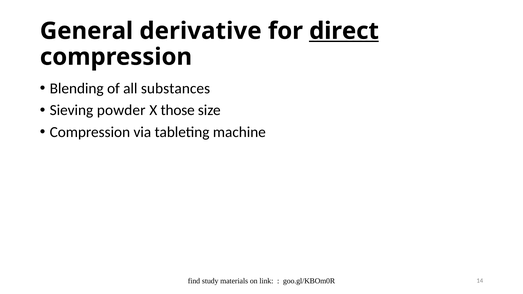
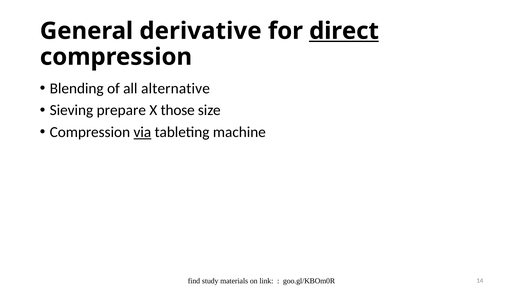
substances: substances -> alternative (175, 88)
powder: powder -> prepare (121, 110)
via underline: none -> present (142, 132)
